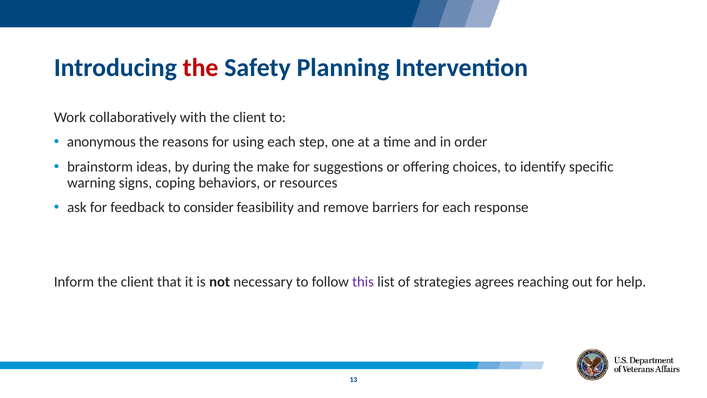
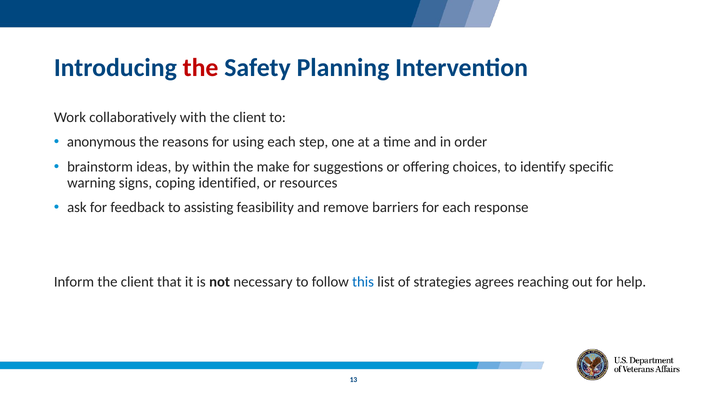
during: during -> within (211, 167)
behaviors: behaviors -> identified (229, 183)
consider: consider -> assisting (209, 207)
this colour: purple -> blue (363, 282)
